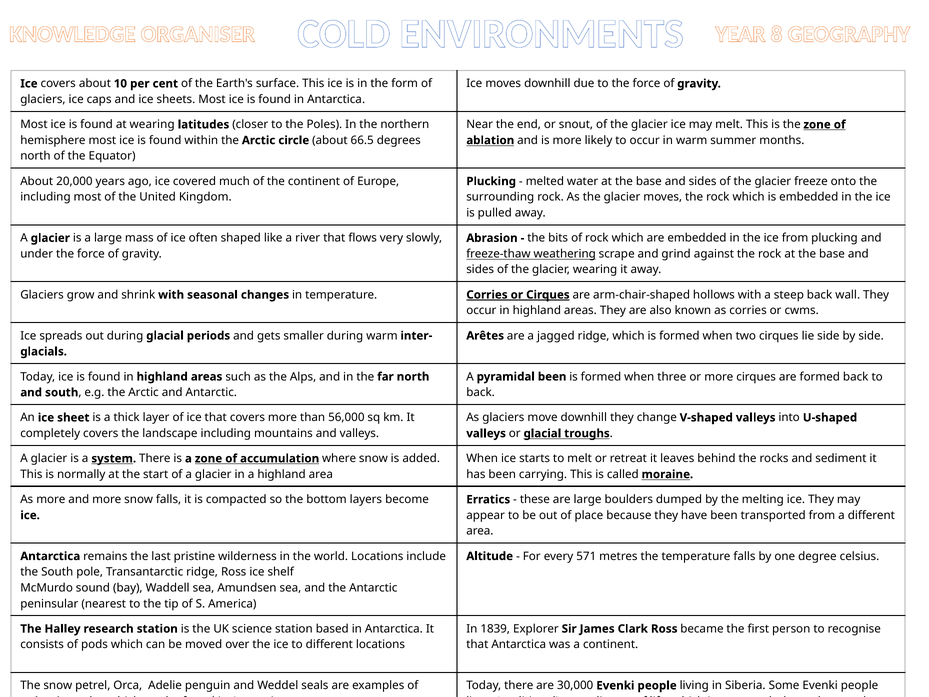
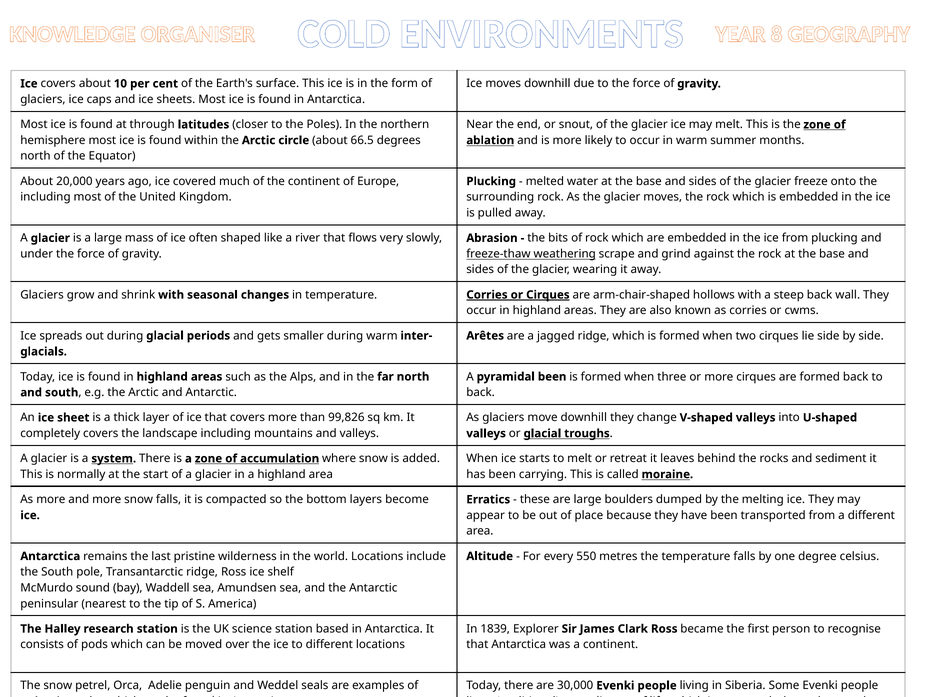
at wearing: wearing -> through (152, 125)
56,000: 56,000 -> 99,826 (346, 417)
571: 571 -> 550 (586, 556)
